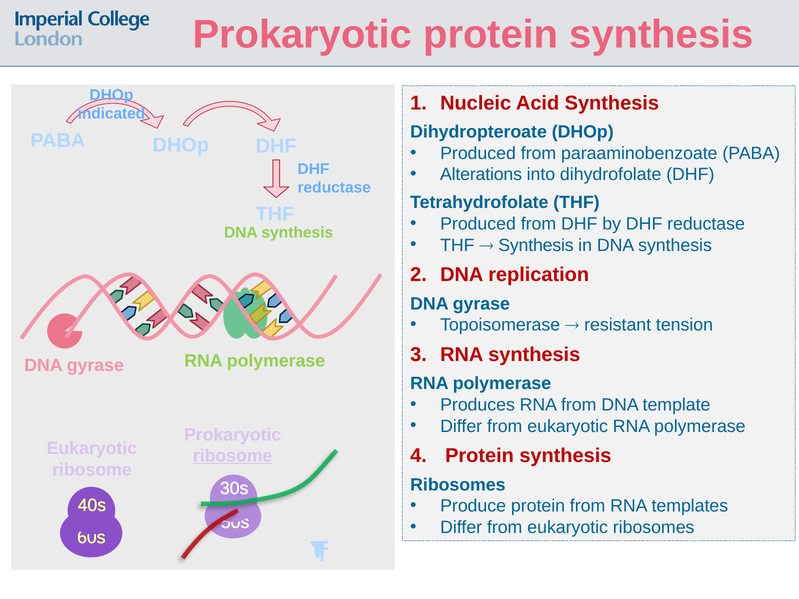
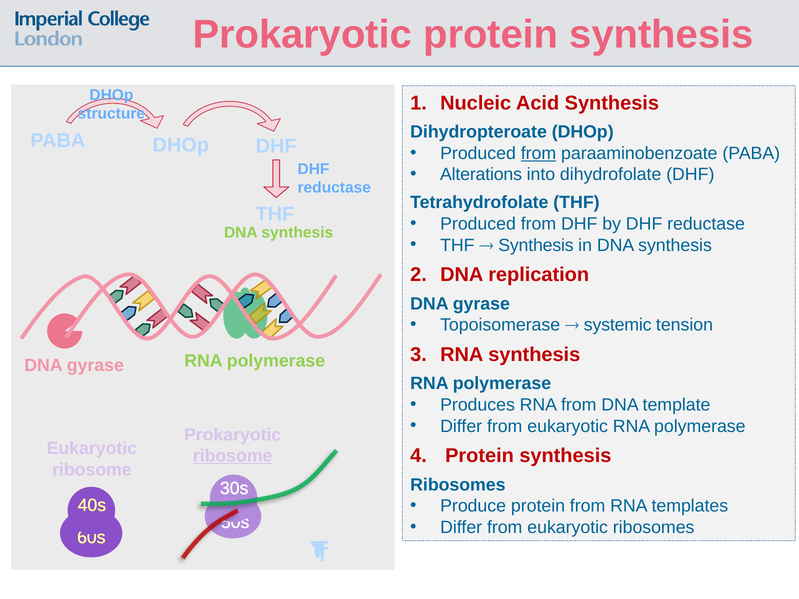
indicated: indicated -> structure (111, 114)
from underline: none -> present (538, 153)
resistant: resistant -> systemic (618, 325)
